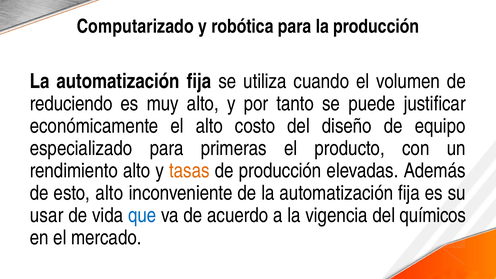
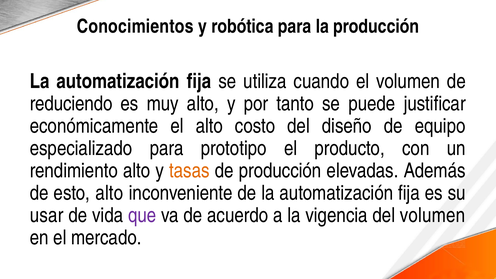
Computarizado: Computarizado -> Conocimientos (135, 27)
primeras: primeras -> prototipo (234, 148)
que colour: blue -> purple (142, 215)
del químicos: químicos -> volumen (433, 215)
